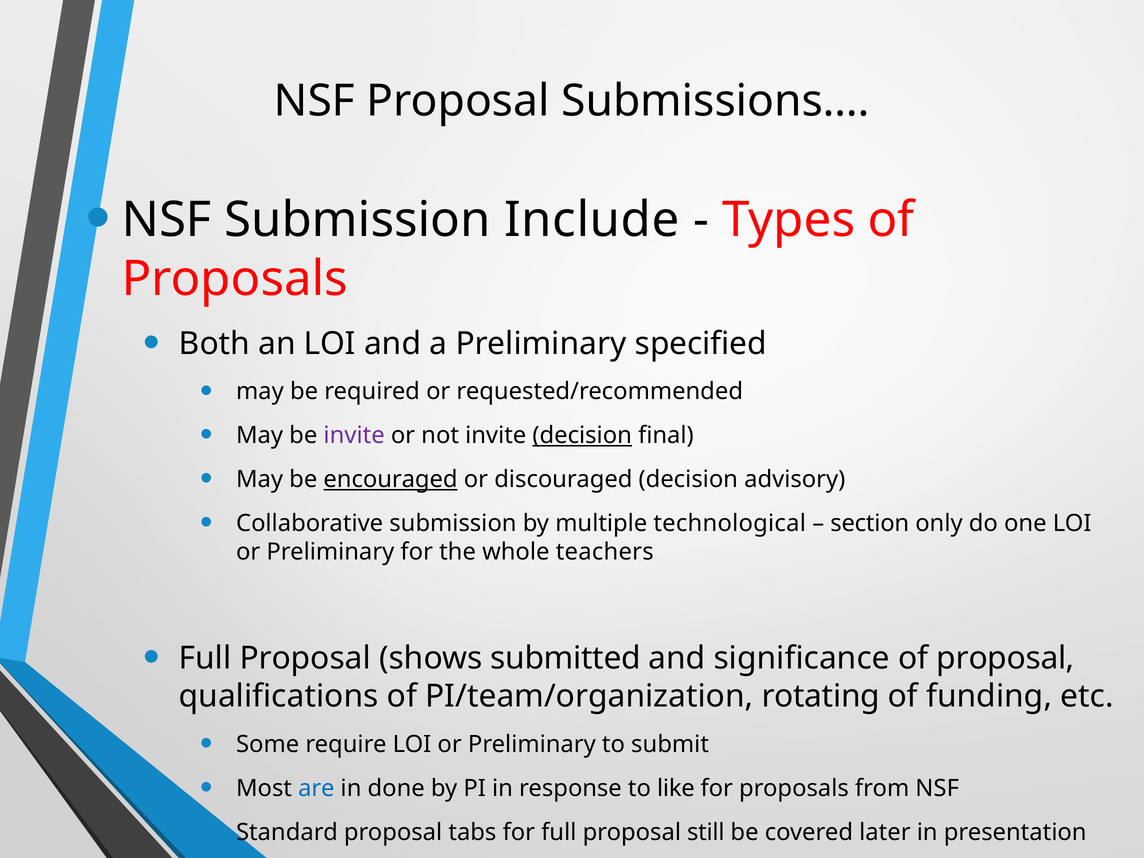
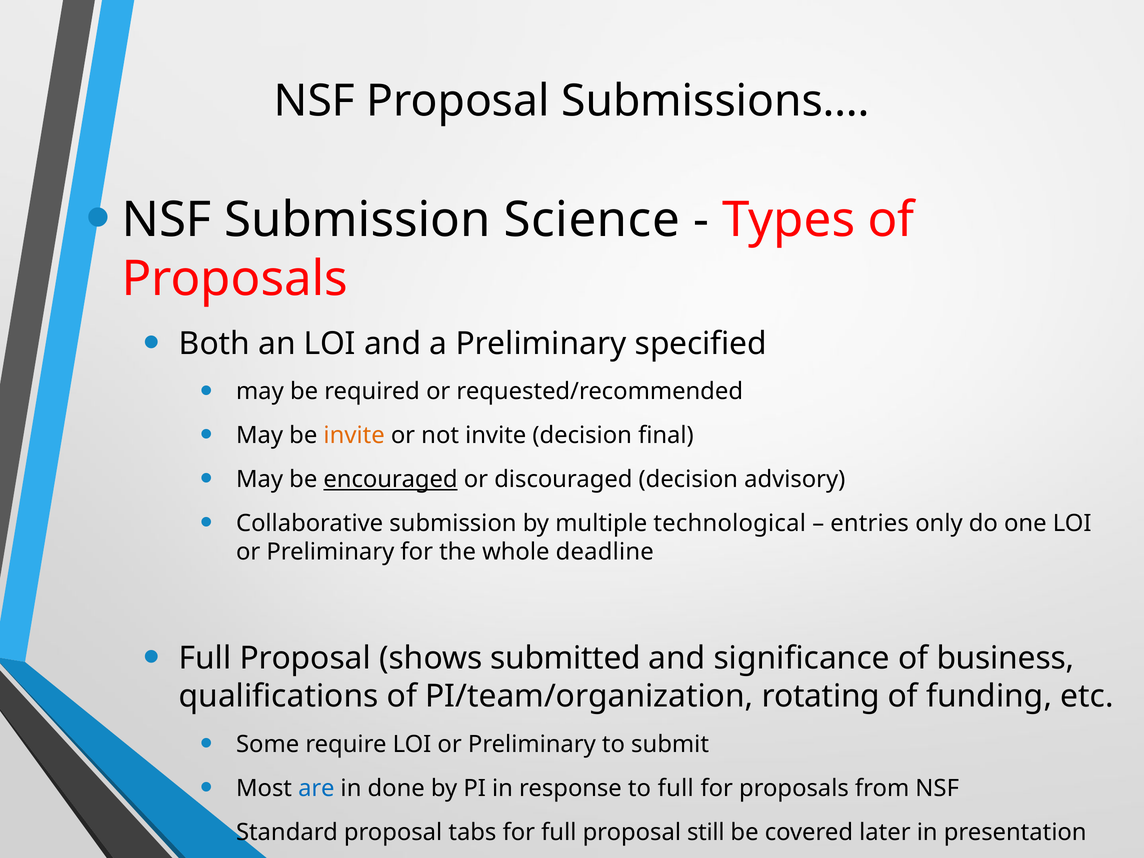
Include: Include -> Science (592, 220)
invite colour: purple -> orange (354, 436)
decision underline: present -> none (582, 436)
section: section -> entries (870, 523)
teachers: teachers -> deadline (605, 552)
of proposal: proposal -> business (1005, 658)
to like: like -> full (676, 788)
